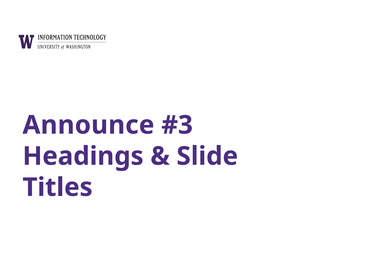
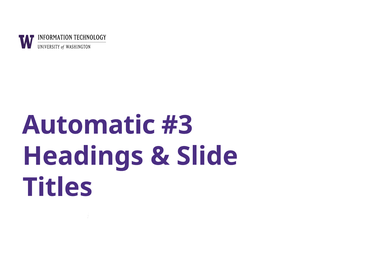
Announce: Announce -> Automatic (89, 125)
